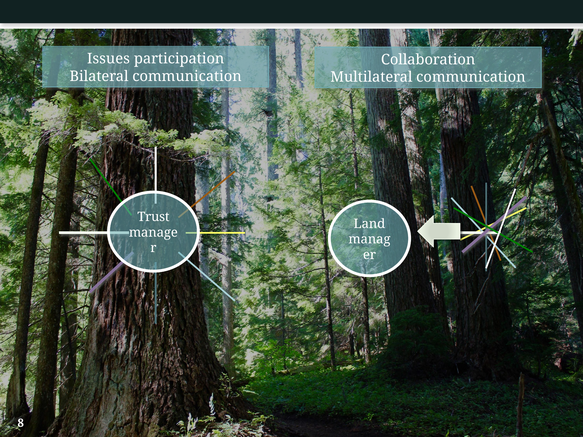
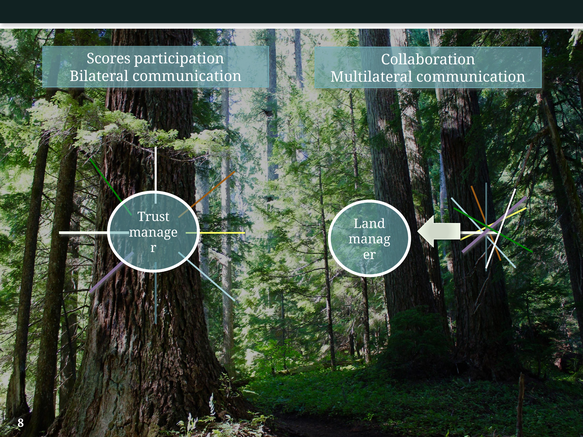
Issues: Issues -> Scores (109, 59)
